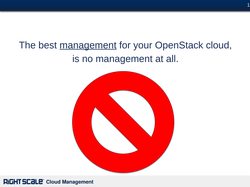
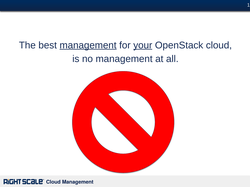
your underline: none -> present (143, 45)
